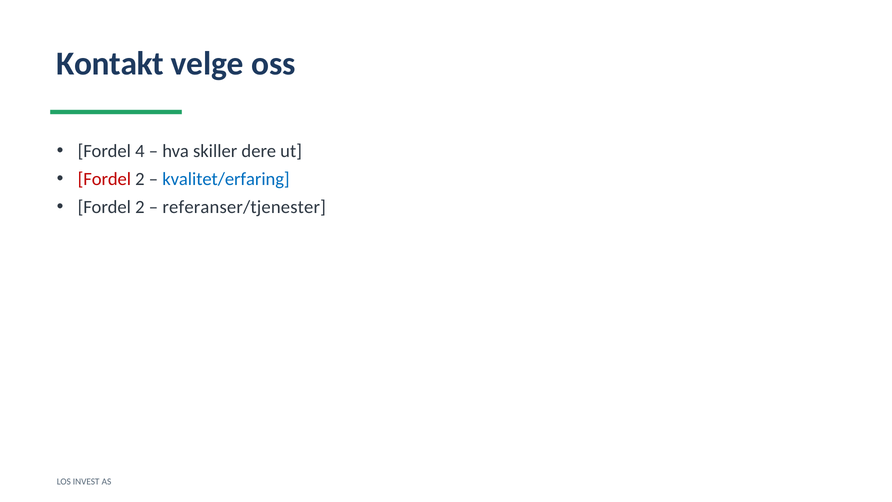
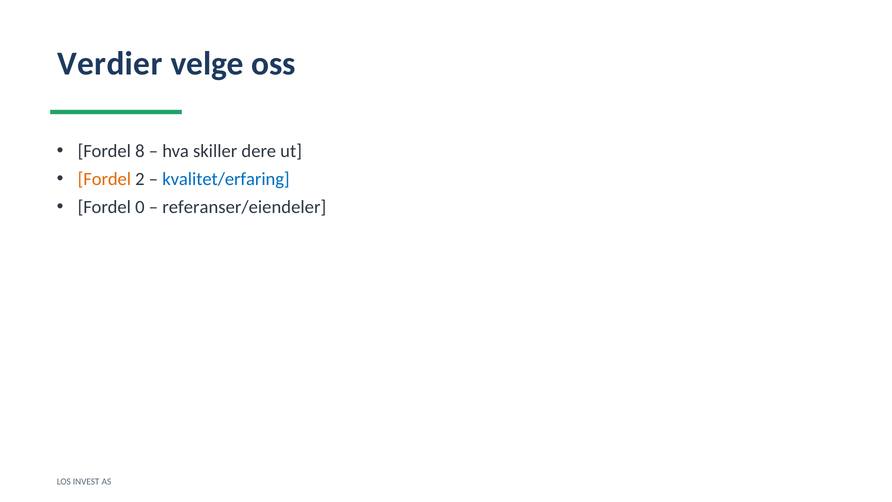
Kontakt: Kontakt -> Verdier (110, 64)
4: 4 -> 8 (140, 151)
Fordel colour: red -> orange (104, 179)
2: 2 -> 0 (140, 207)
referanser/tjenester: referanser/tjenester -> referanser/eiendeler (244, 207)
